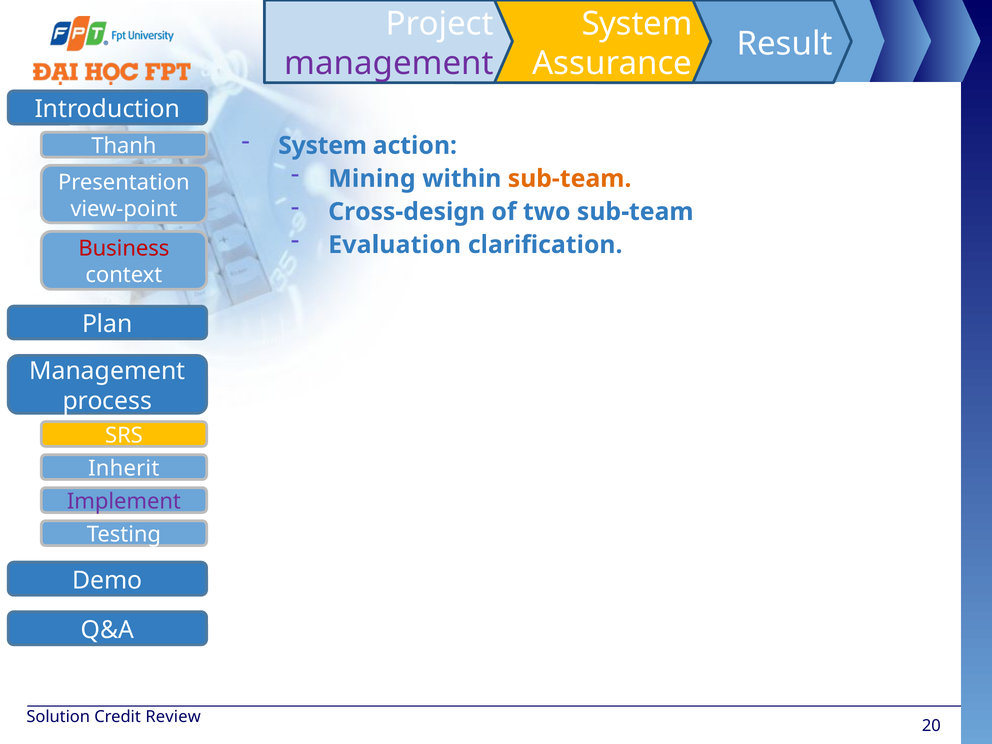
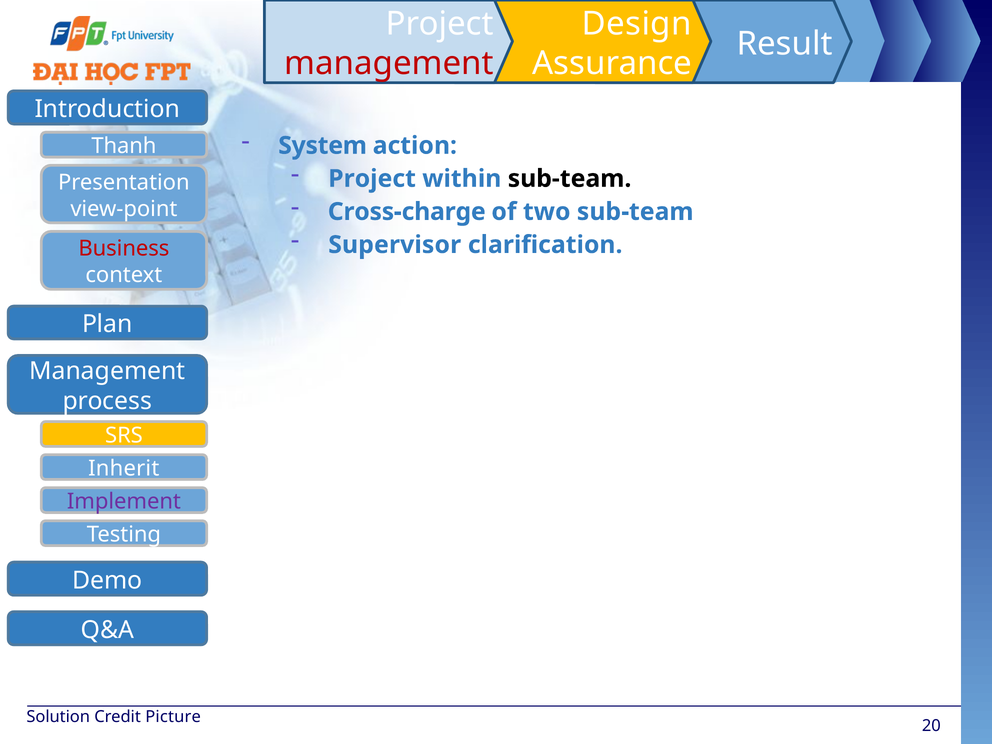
System: System -> Design (637, 24)
management colour: purple -> red (389, 63)
Mining: Mining -> Project (372, 179)
sub-team colour: orange -> black (570, 179)
Cross-design: Cross-design -> Cross-charge (407, 212)
Evaluation: Evaluation -> Supervisor (395, 245)
Review: Review -> Picture (173, 717)
